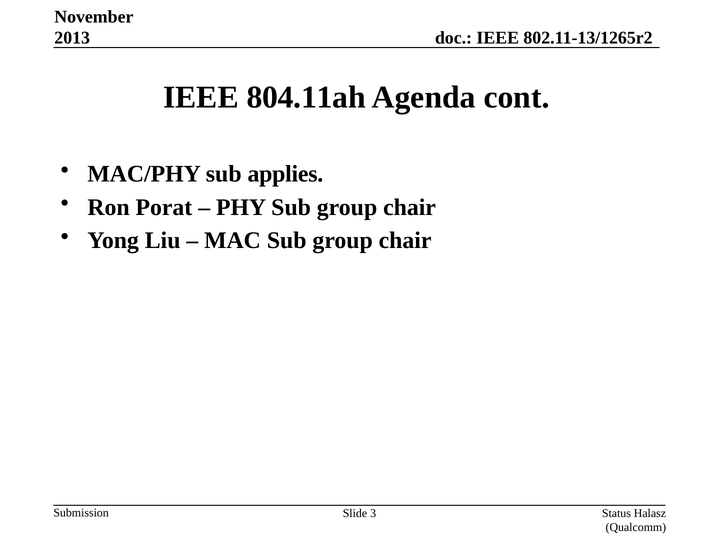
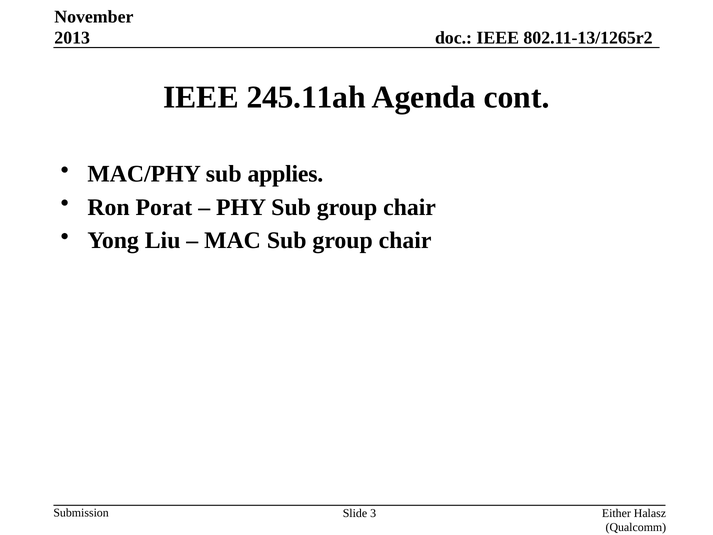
804.11ah: 804.11ah -> 245.11ah (306, 97)
Status: Status -> Either (616, 513)
